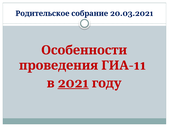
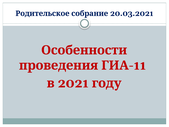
2021 underline: present -> none (73, 83)
